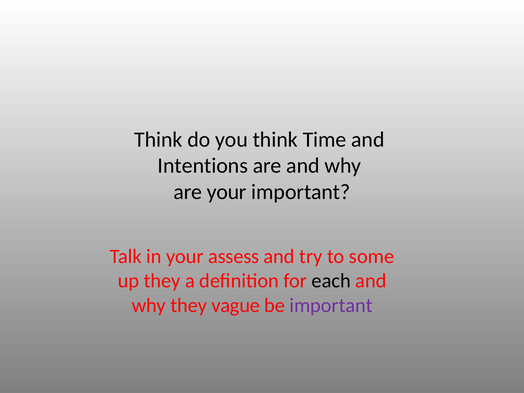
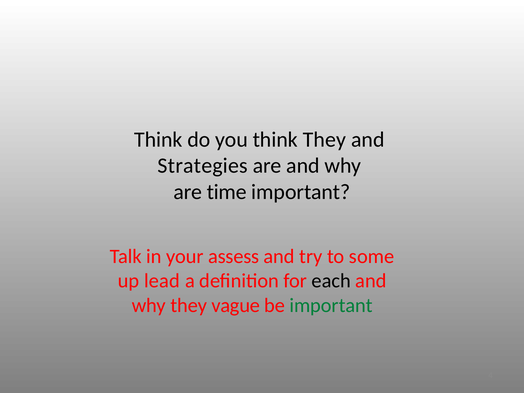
think Time: Time -> They (324, 140)
Intentions: Intentions -> Strategies (203, 166)
are your: your -> time (227, 192)
up they: they -> lead (162, 281)
important colour: purple -> green (331, 305)
